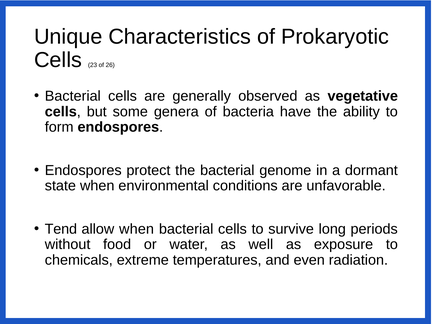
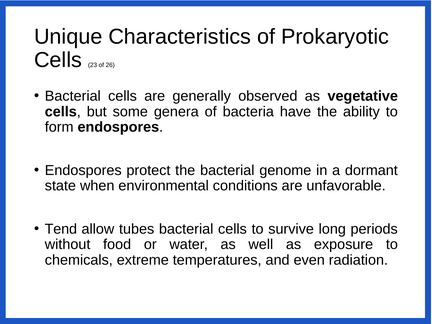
allow when: when -> tubes (137, 229)
